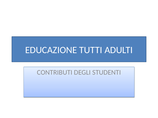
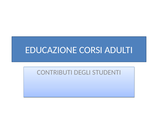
TUTTI: TUTTI -> CORSI (91, 50)
